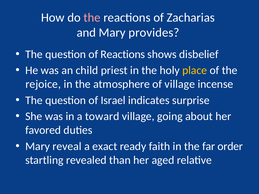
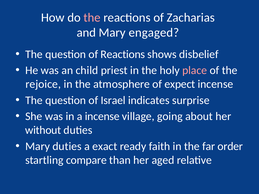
provides: provides -> engaged (154, 33)
place colour: yellow -> pink (195, 70)
of village: village -> expect (180, 84)
a toward: toward -> incense (102, 117)
favored: favored -> without (43, 130)
Mary reveal: reveal -> duties (67, 146)
revealed: revealed -> compare (86, 160)
